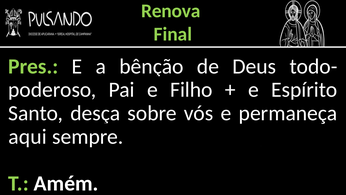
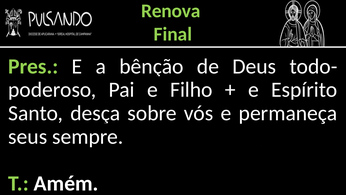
aqui: aqui -> seus (28, 136)
